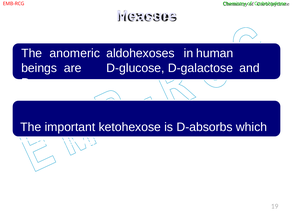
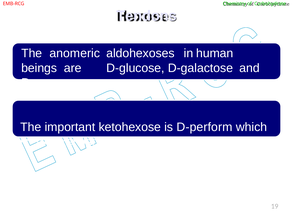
Measure: Measure -> Tendons (147, 16)
D-absorbs: D-absorbs -> D-perform (204, 127)
